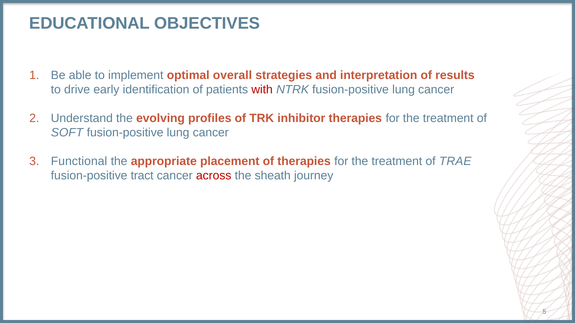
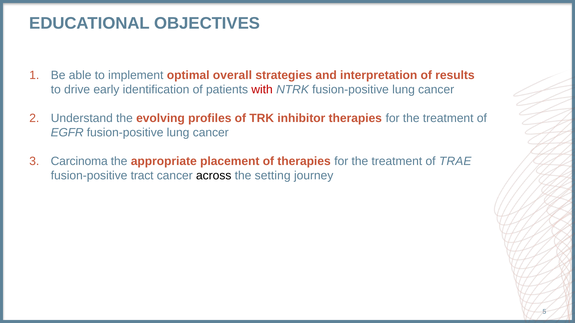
SOFT: SOFT -> EGFR (67, 133)
Functional: Functional -> Carcinoma (79, 162)
across colour: red -> black (214, 176)
sheath: sheath -> setting (273, 176)
